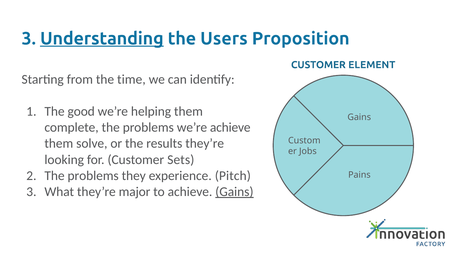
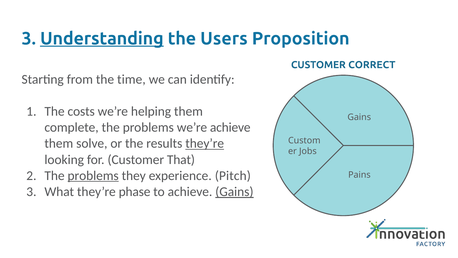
ELEMENT: ELEMENT -> CORRECT (372, 65)
good: good -> costs (81, 111)
they’re underline: none -> present (205, 143)
Sets: Sets -> That (181, 159)
problems underline: none -> present (93, 175)
major: major -> phase (135, 191)
